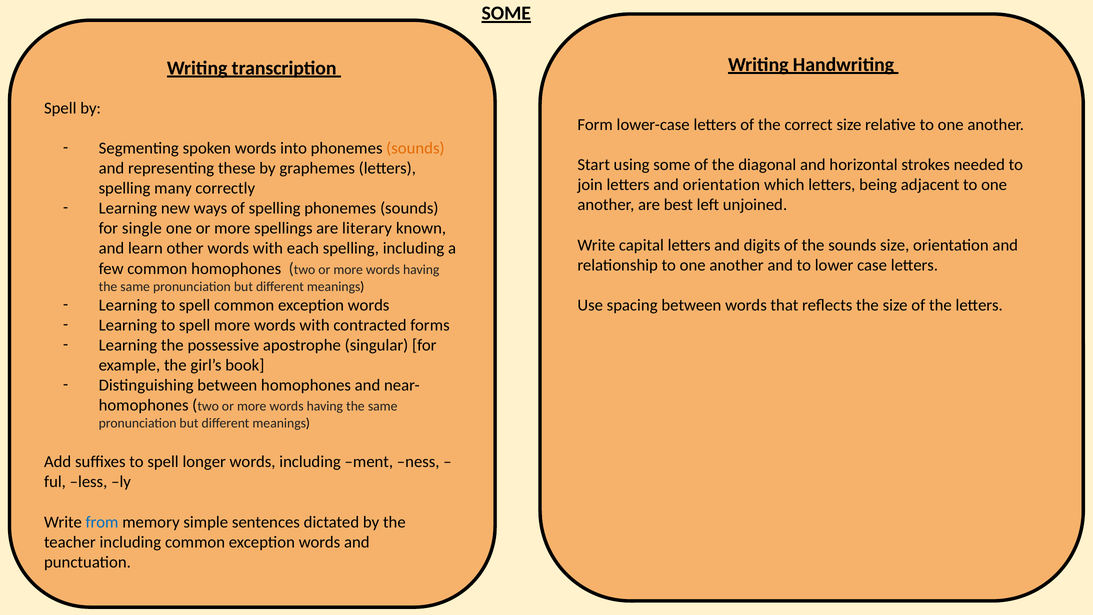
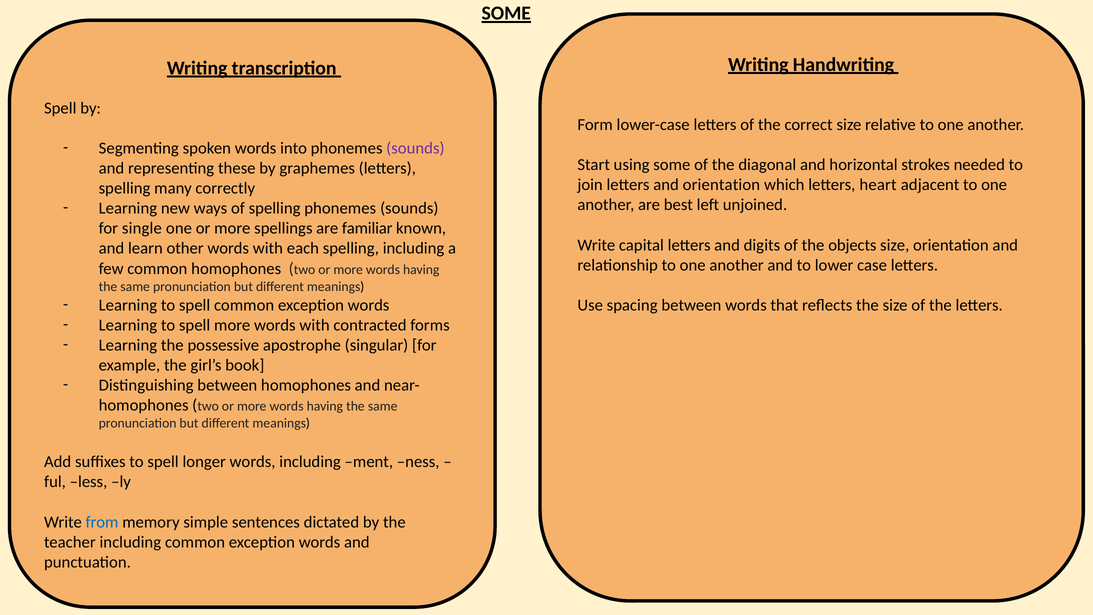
sounds colour: orange -> purple (415, 148)
being: being -> heart (878, 185)
literary: literary -> familiar (367, 228)
the sounds: sounds -> objects (852, 245)
